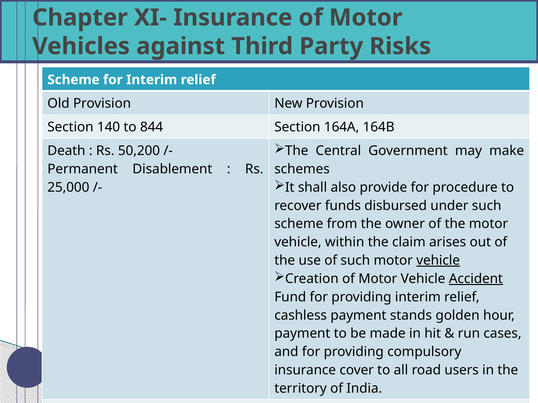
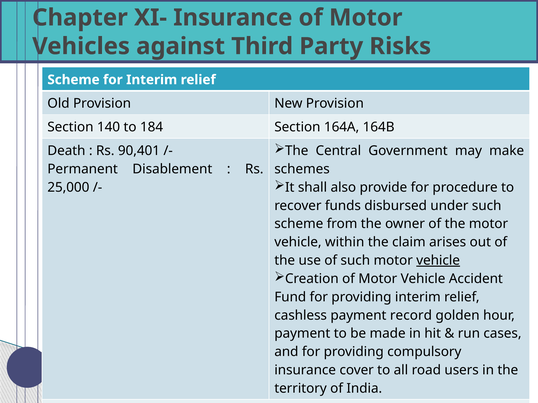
844: 844 -> 184 (152, 127)
50,200: 50,200 -> 90,401 (139, 151)
Accident underline: present -> none (476, 279)
stands: stands -> record (411, 316)
